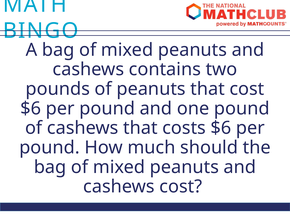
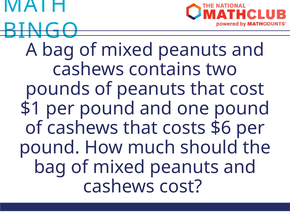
$6: $6 -> $1 (31, 109)
